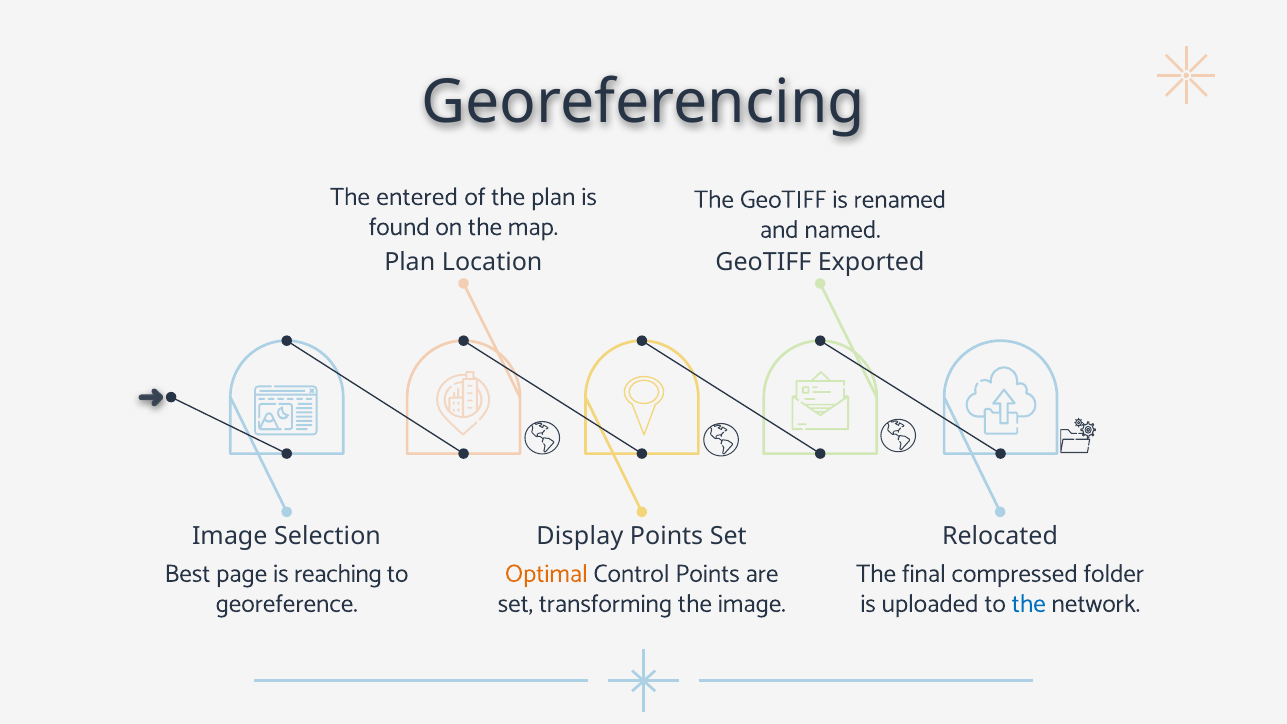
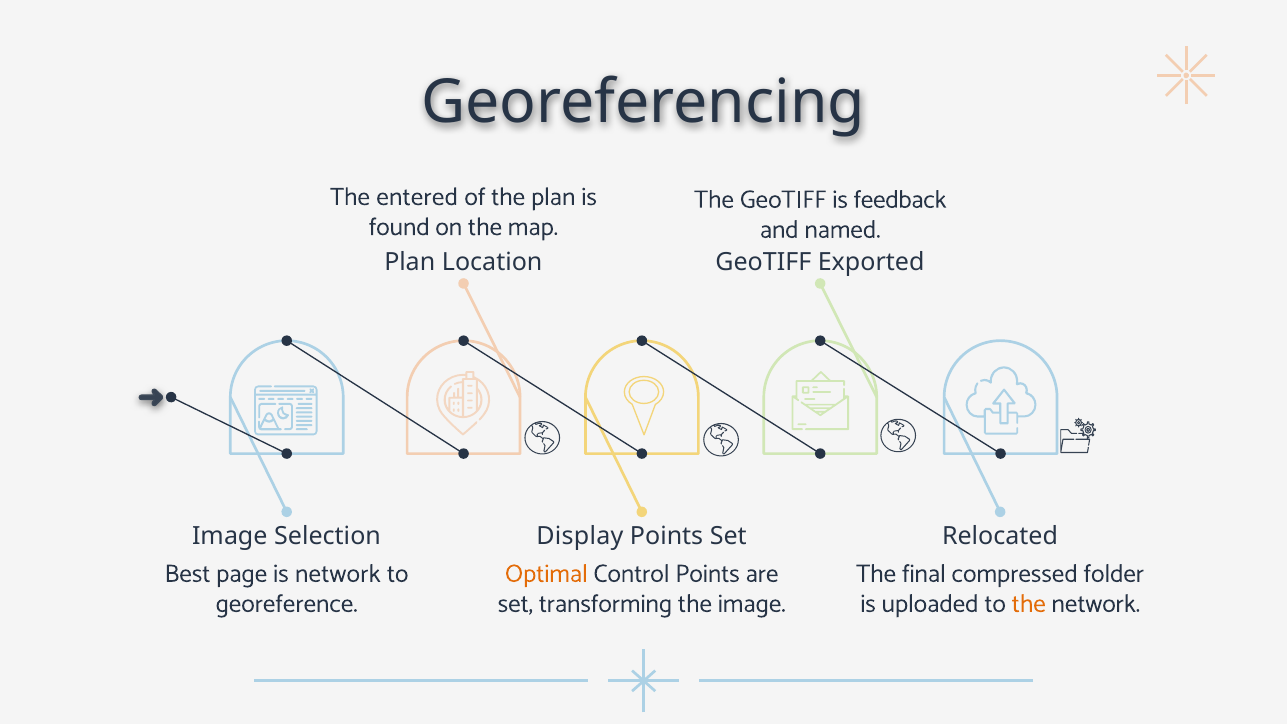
renamed: renamed -> feedback (900, 199)
is reaching: reaching -> network (338, 573)
the colour: blue -> orange (1029, 604)
